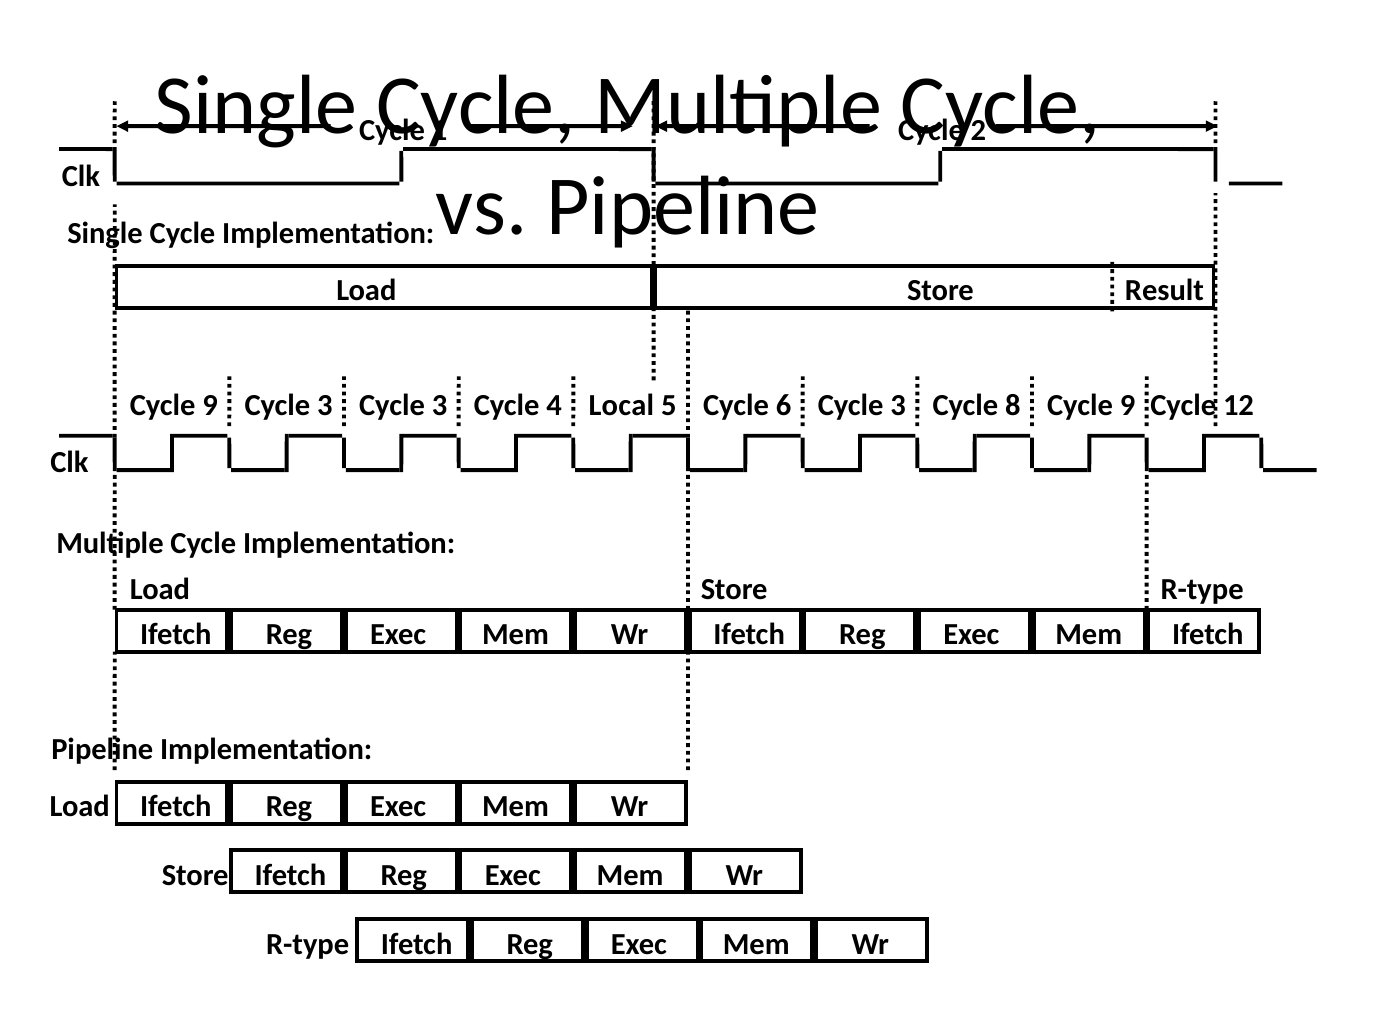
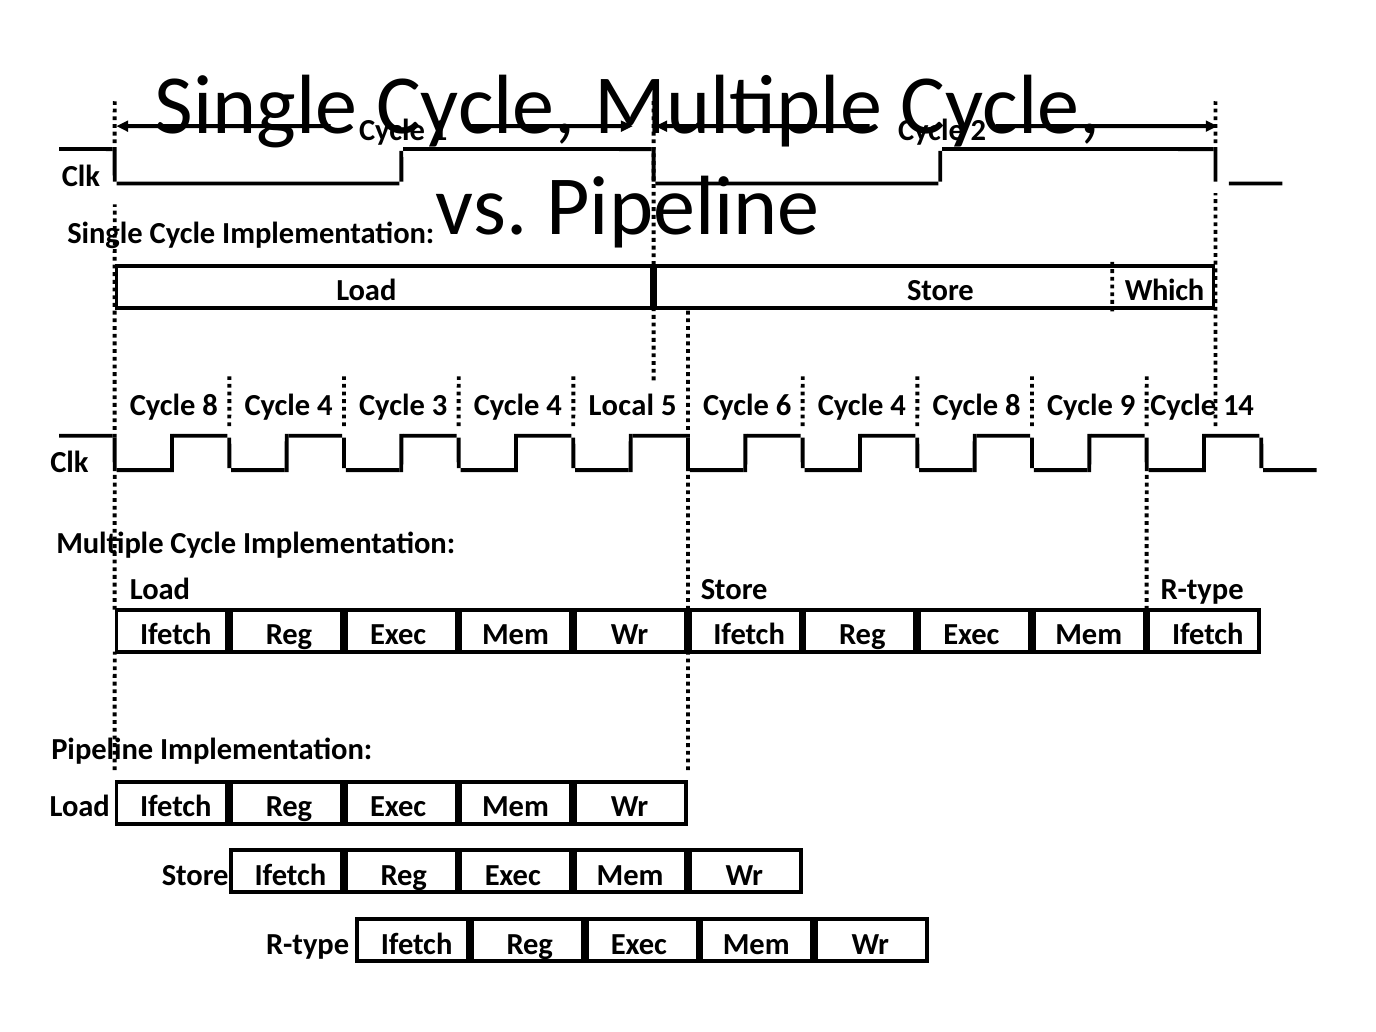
Result: Result -> Which (1165, 291)
9: 9 -> 8 (210, 406)
3: 3 -> 4 (325, 406)
6 Cycle 3: 3 -> 4 (898, 406)
12: 12 -> 14 (1238, 406)
